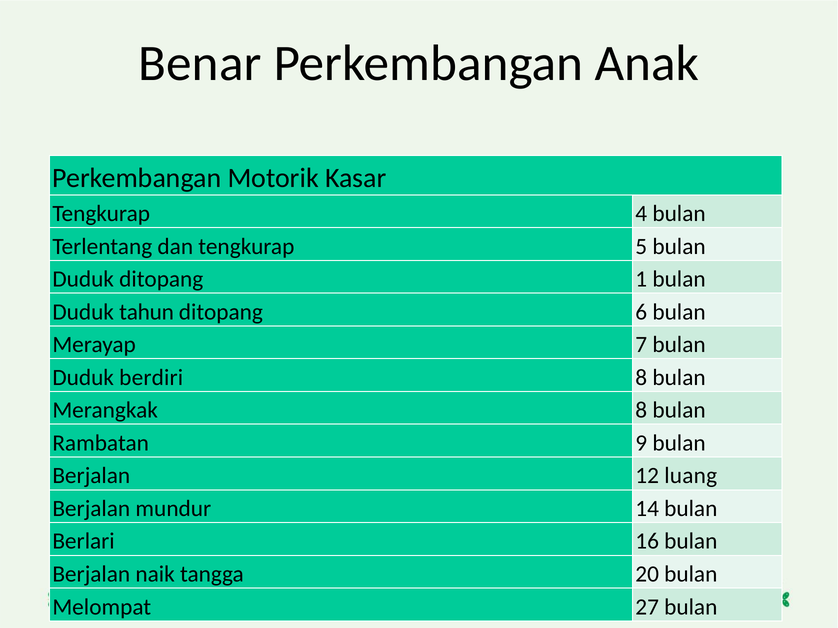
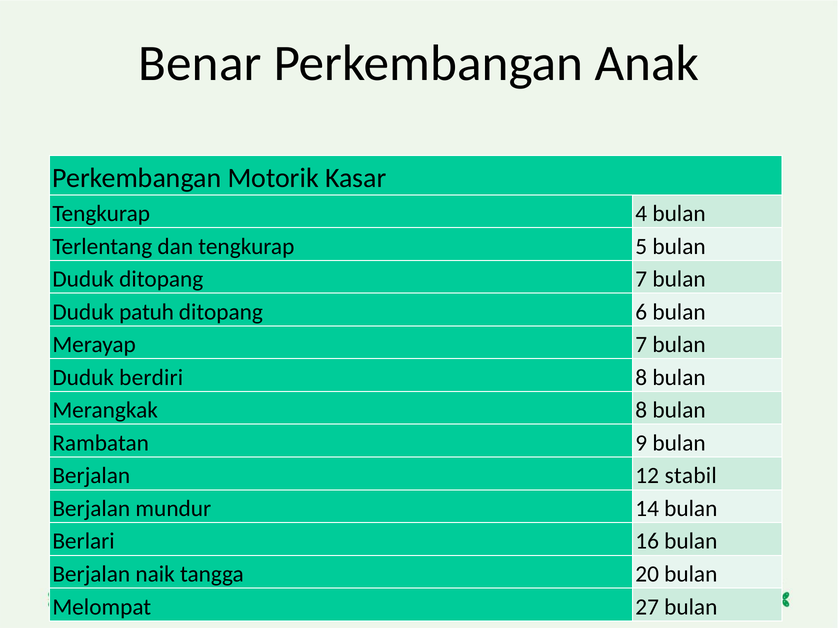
ditopang 1: 1 -> 7 (641, 279)
tahun: tahun -> patuh (147, 312)
luang: luang -> stabil (691, 476)
